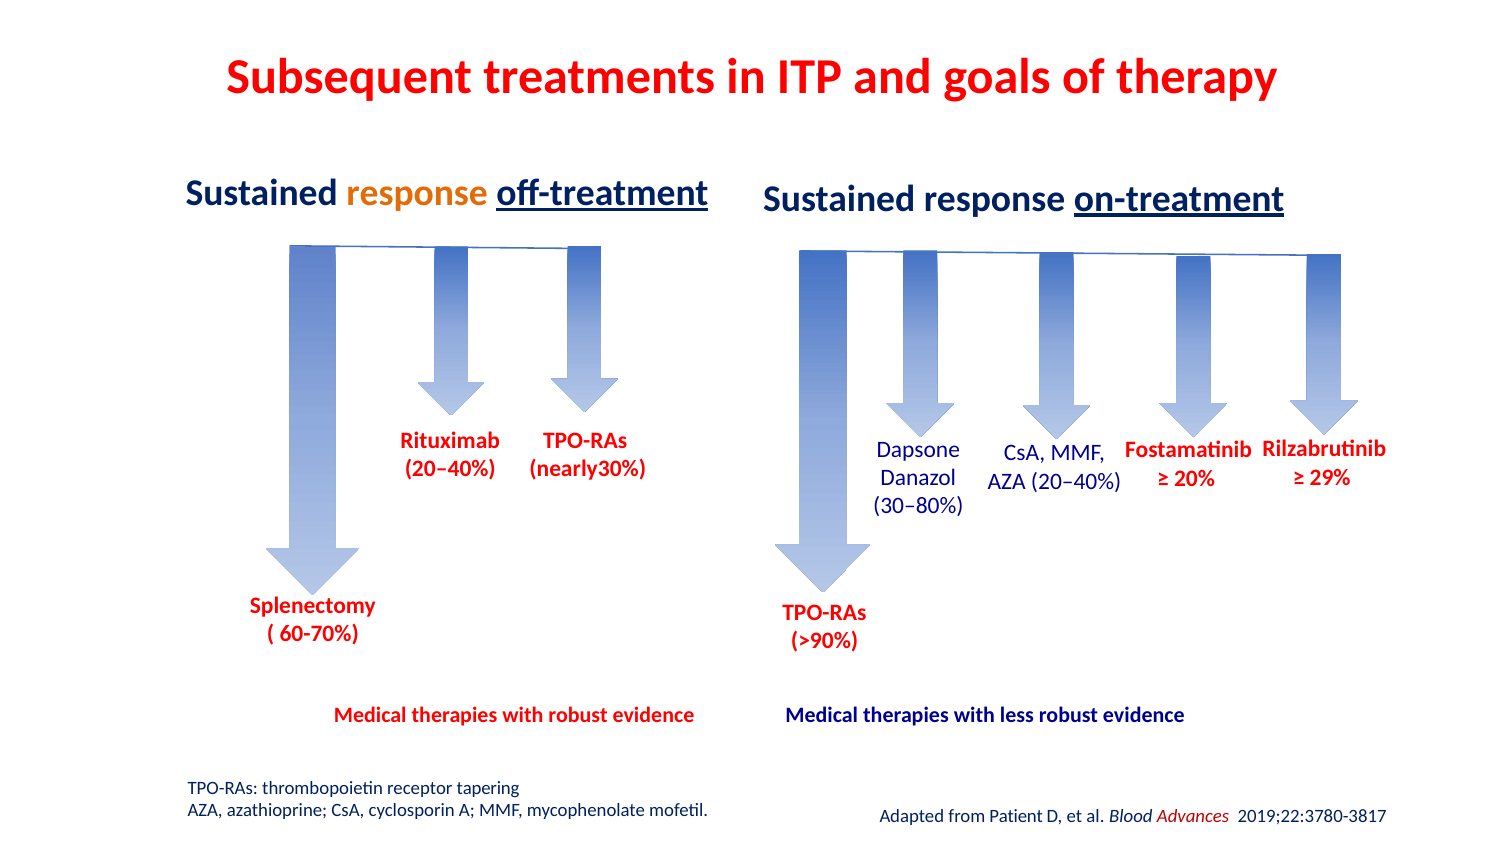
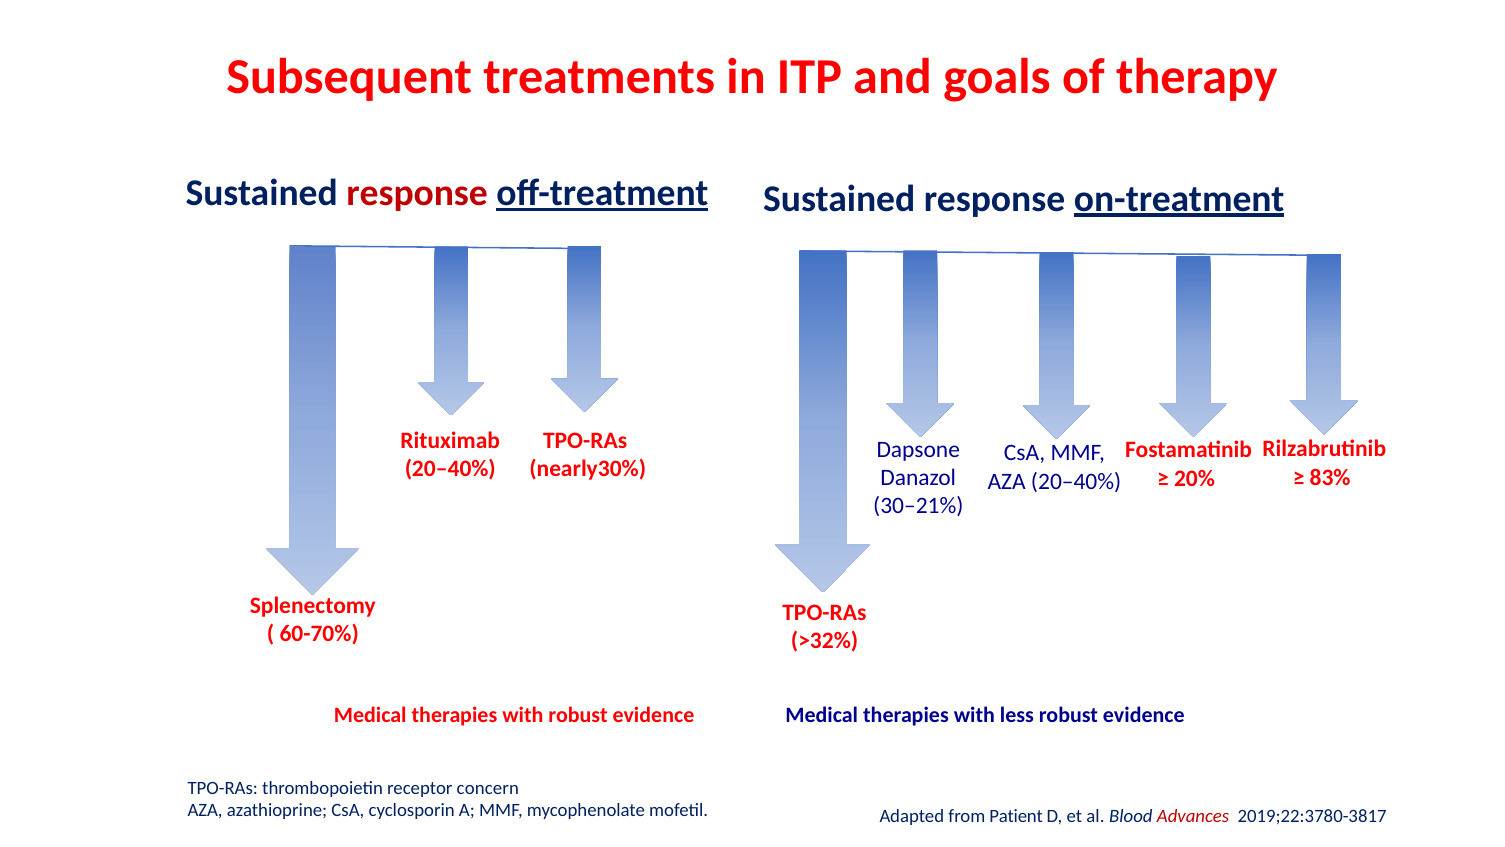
response colour: orange -> red (417, 193)
29%: 29% -> 83% (1330, 477)
30–80%: 30–80% -> 30–21% (918, 505)
>90%: >90% -> >32% (825, 641)
tapering: tapering -> concern (488, 788)
